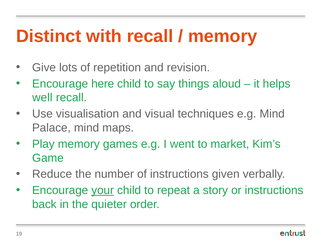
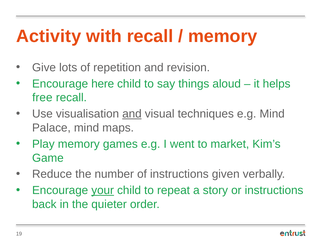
Distinct: Distinct -> Activity (49, 36)
well: well -> free (42, 98)
and underline: none -> present (132, 114)
